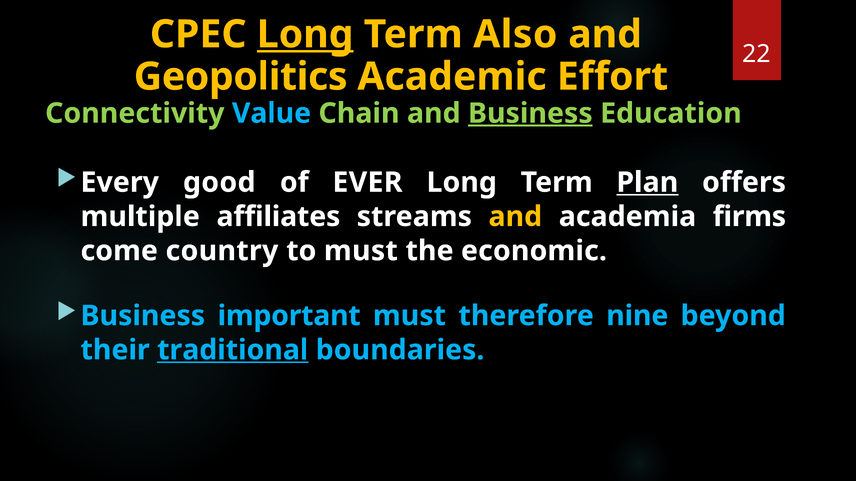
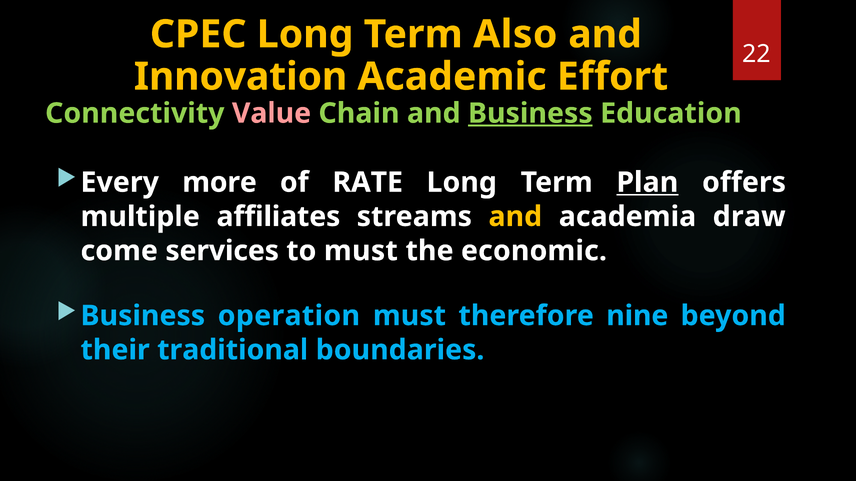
Long underline: present -> none (305, 34)
Geopolitics: Geopolitics -> Innovation (241, 77)
Value colour: light blue -> pink (272, 113)
good: good -> more (220, 183)
EVER: EVER -> RATE (368, 183)
firms: firms -> draw (749, 217)
country: country -> services (222, 251)
important: important -> operation (289, 316)
traditional underline: present -> none (233, 350)
